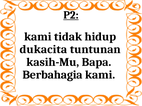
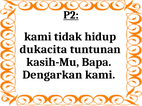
Berbahagia: Berbahagia -> Dengarkan (52, 75)
